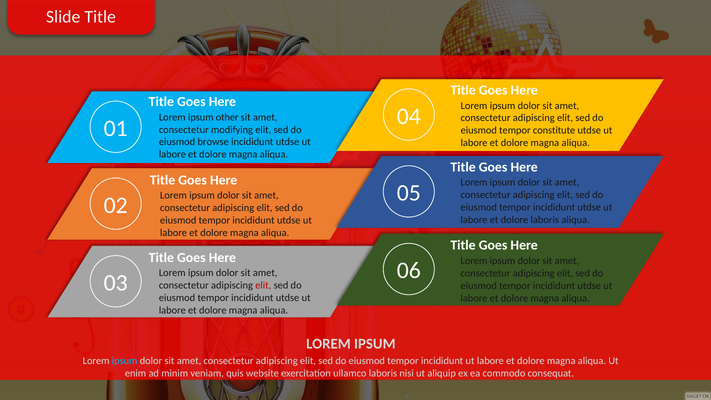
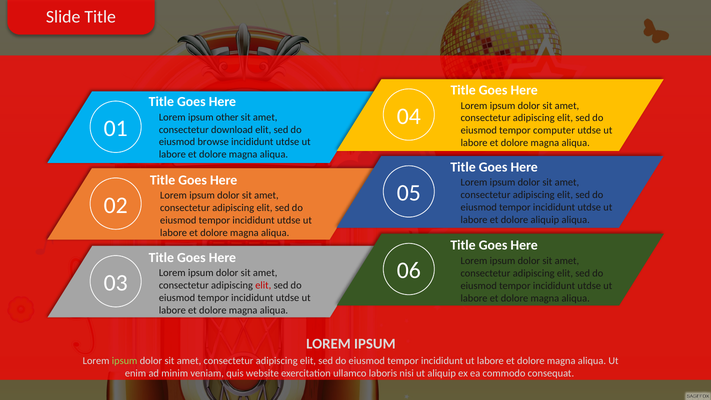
modifying: modifying -> download (232, 130)
constitute: constitute -> computer (554, 130)
dolore laboris: laboris -> aliquip (545, 220)
ipsum colour: light blue -> light green (125, 361)
